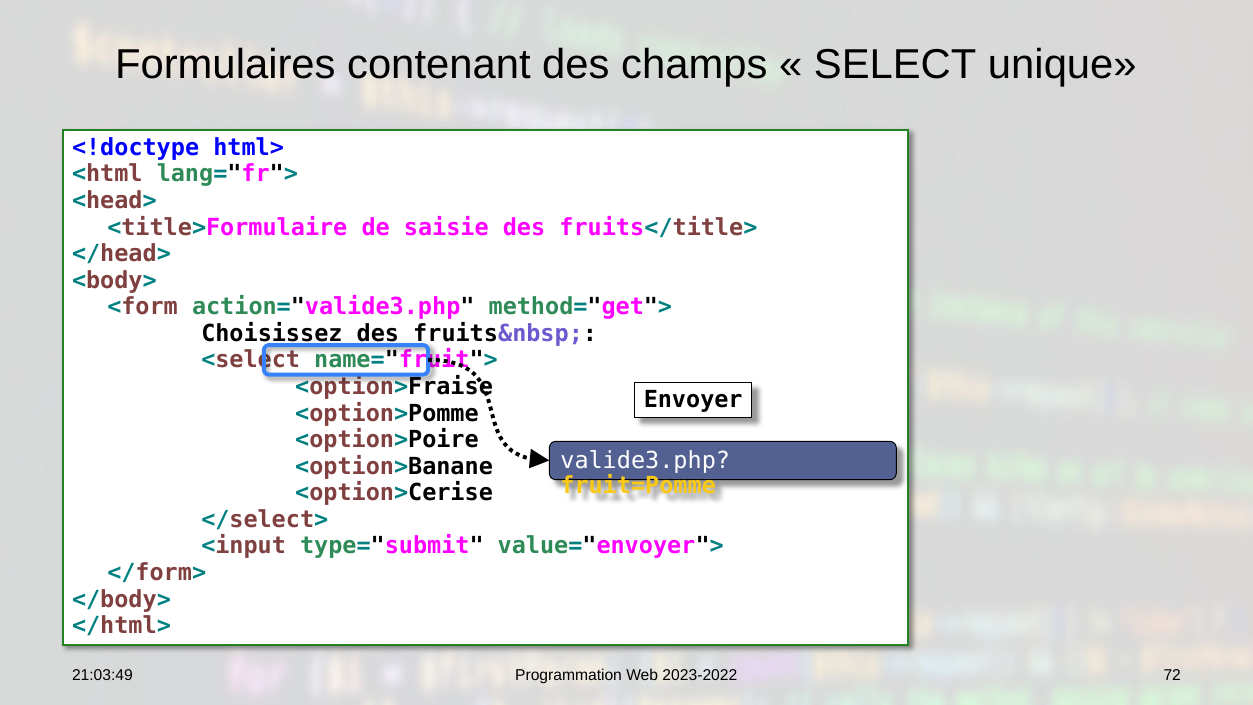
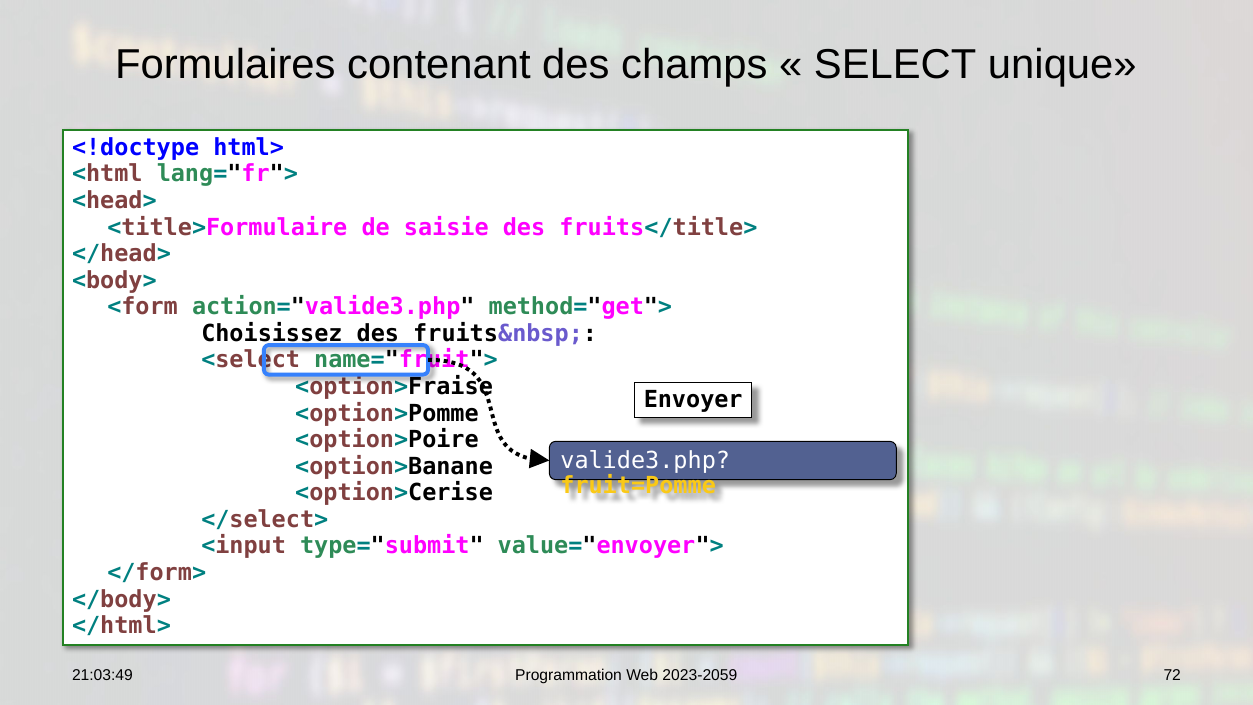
2023-2022: 2023-2022 -> 2023-2059 (700, 676)
